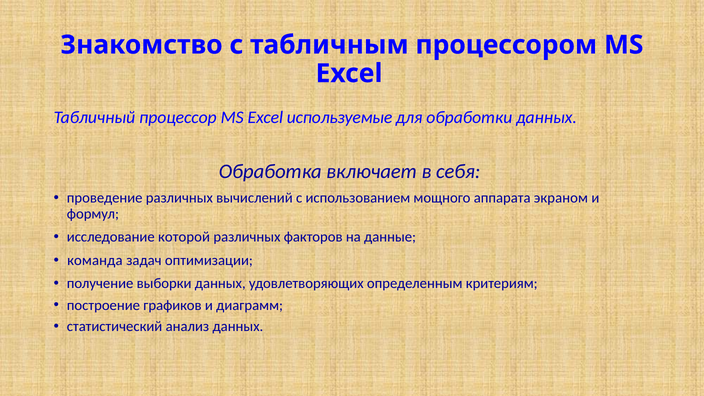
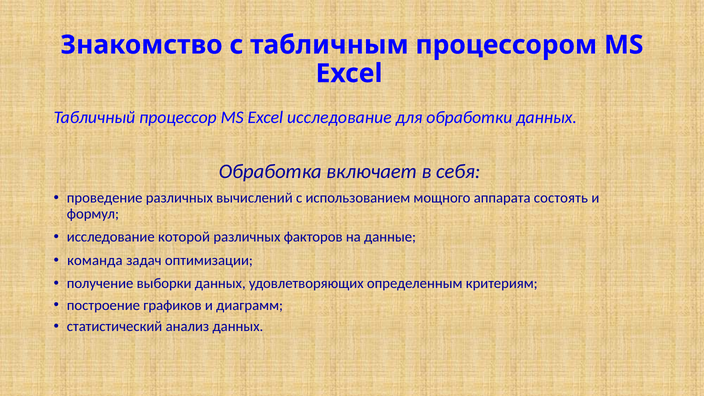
Excel используемые: используемые -> исследование (339, 117)
экраном: экраном -> состоять (561, 198)
